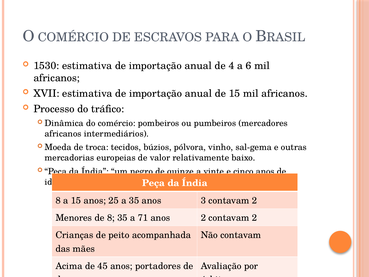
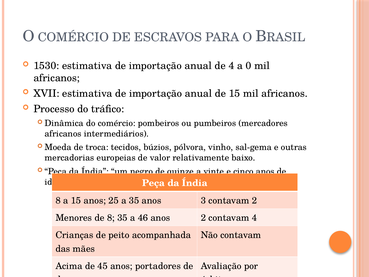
6: 6 -> 0 (249, 66)
71: 71 -> 46 (143, 218)
2 contavam 2: 2 -> 4 (254, 218)
